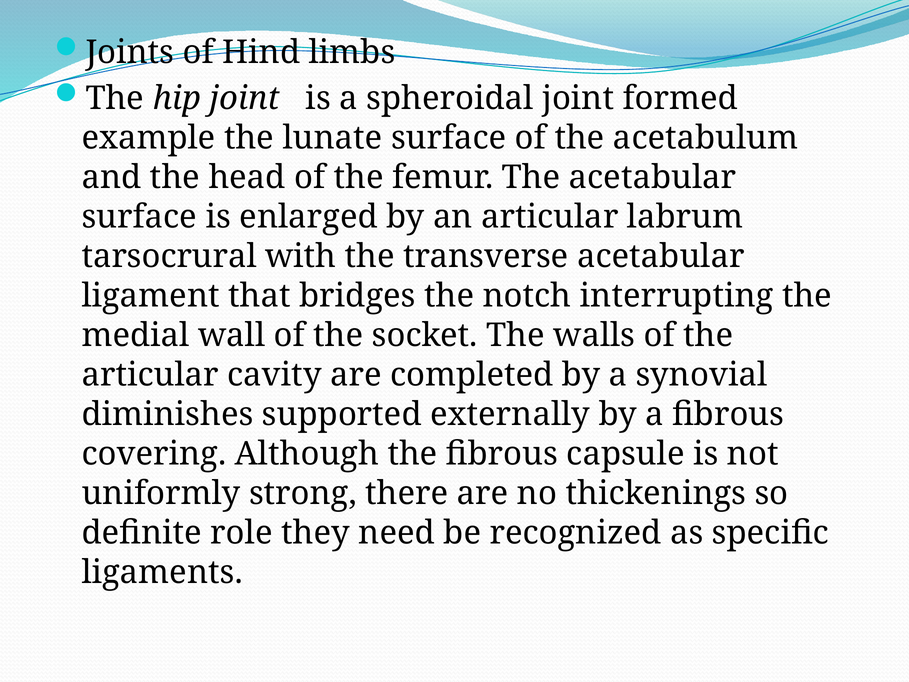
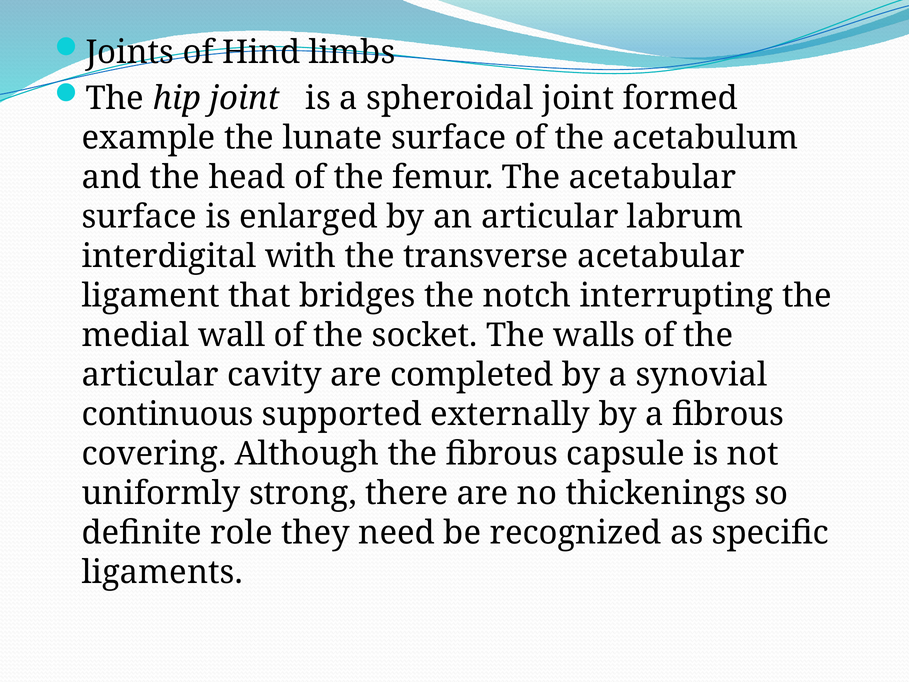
tarsocrural: tarsocrural -> interdigital (169, 256)
diminishes: diminishes -> continuous (168, 414)
